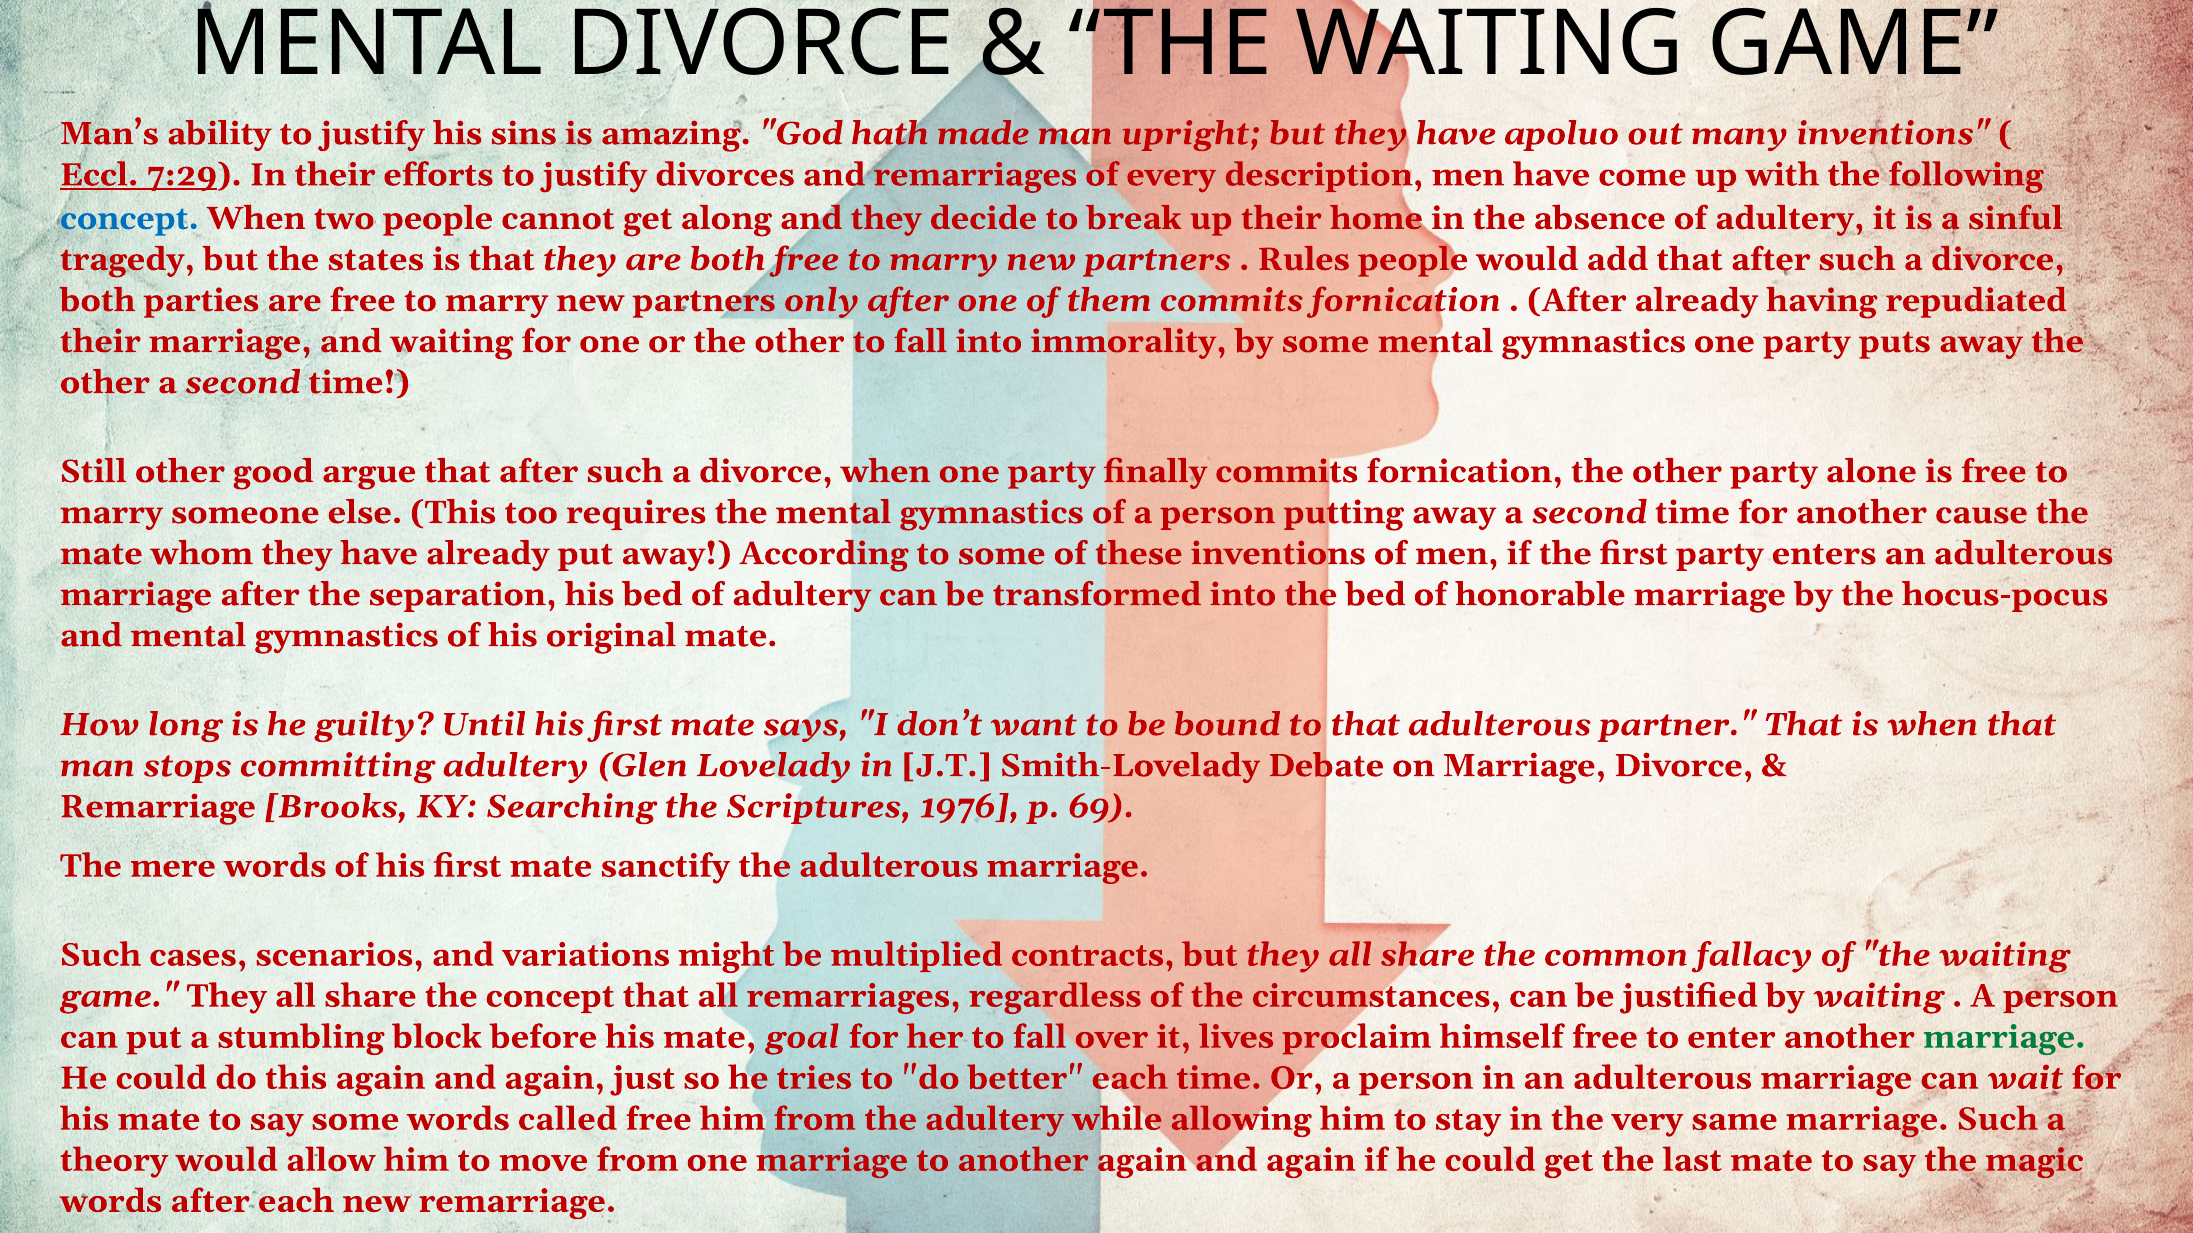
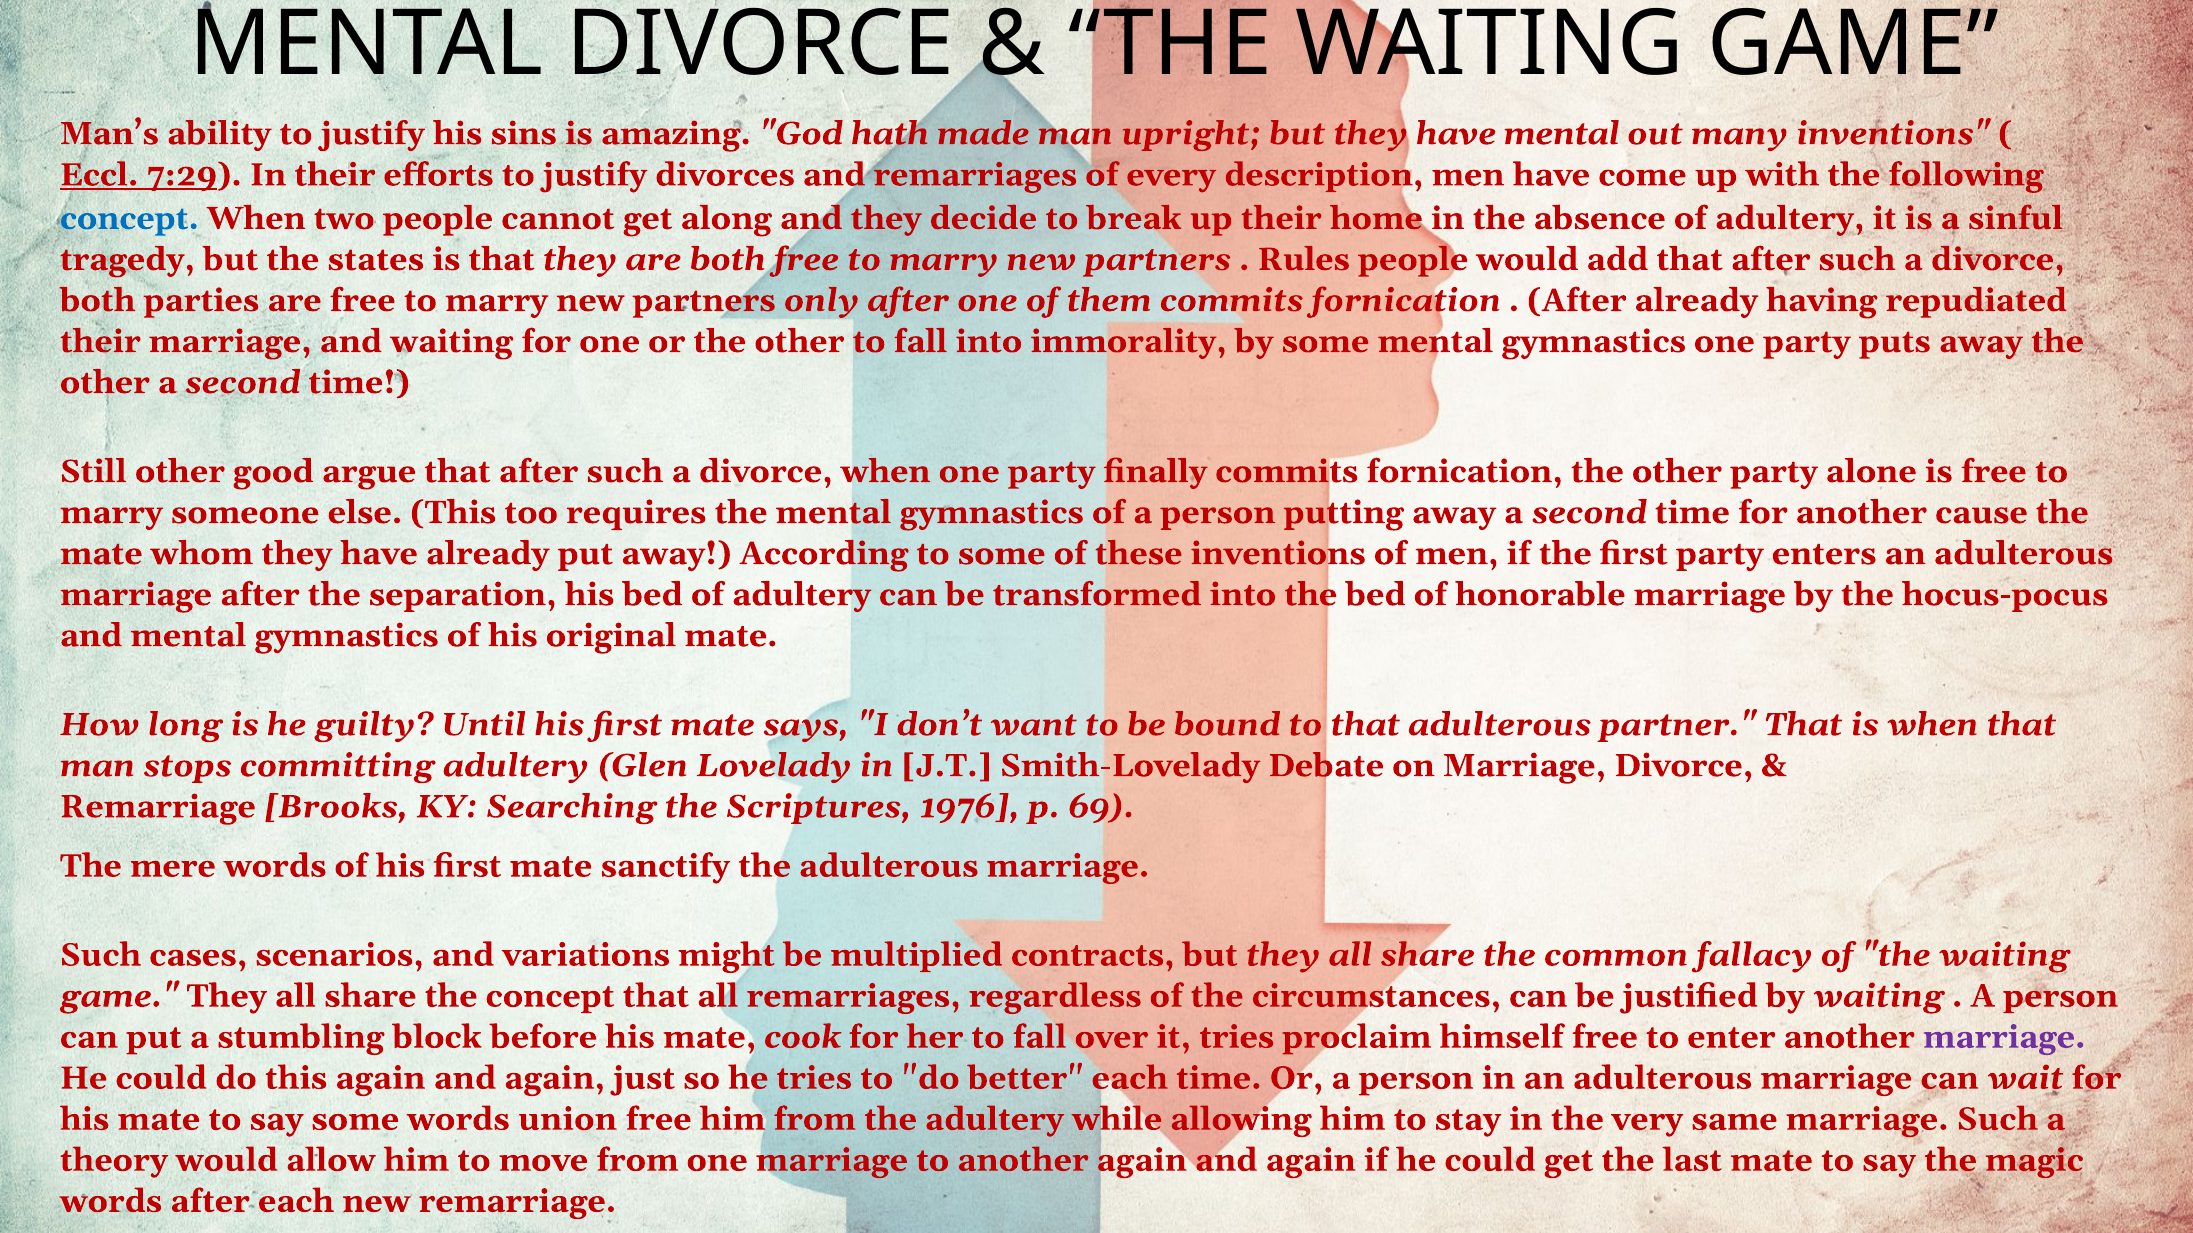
have apoluo: apoluo -> mental (1562, 134)
goal: goal -> cook (803, 1038)
it lives: lives -> tries (1237, 1038)
marriage colour: green -> purple (2004, 1038)
called: called -> union (568, 1120)
